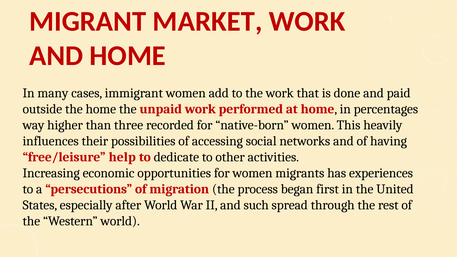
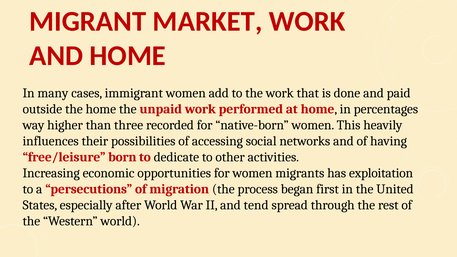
help: help -> born (122, 157)
experiences: experiences -> exploitation (381, 173)
such: such -> tend (256, 205)
